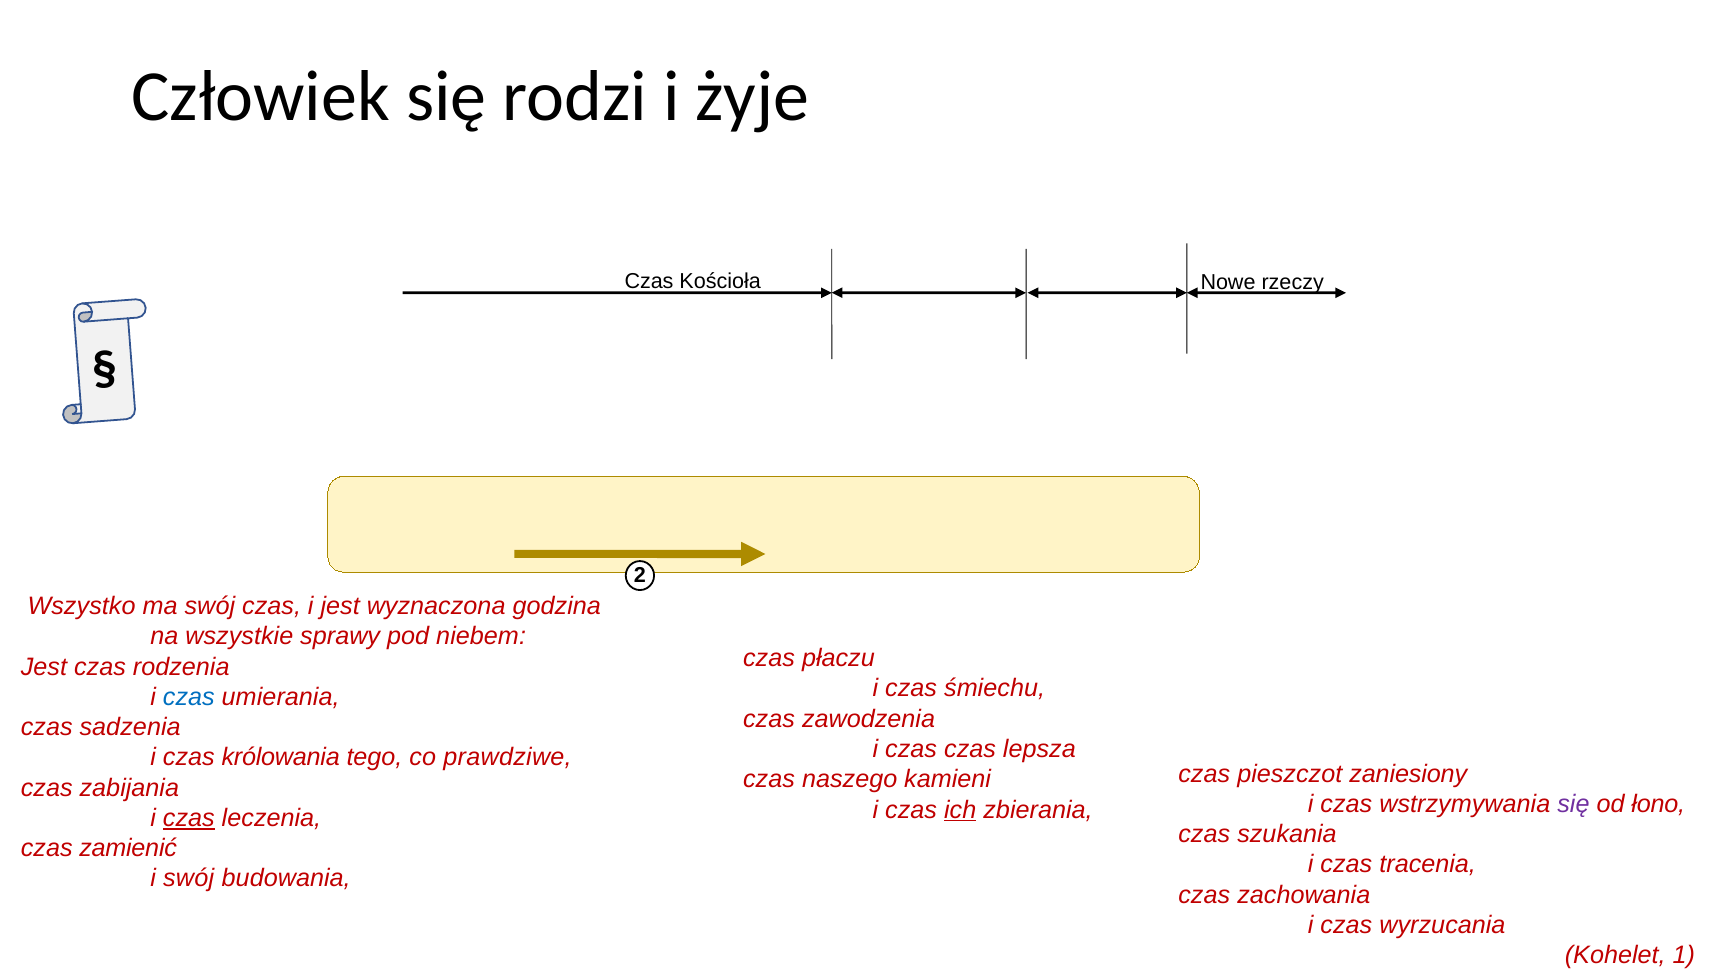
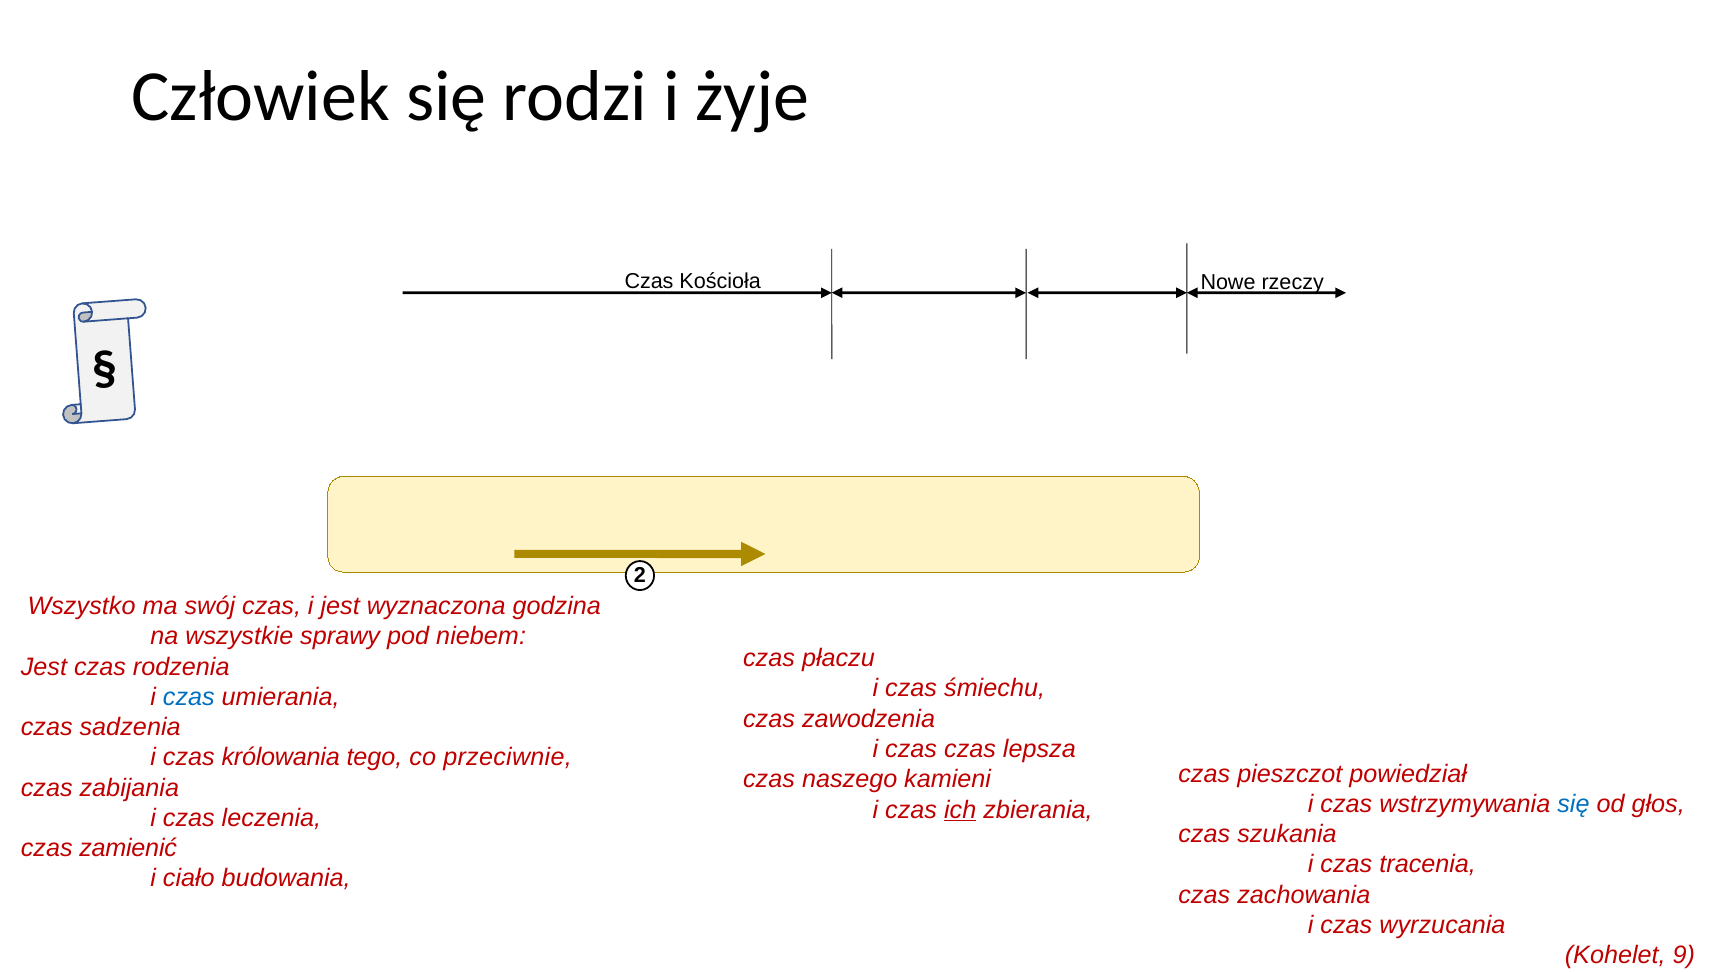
prawdziwe: prawdziwe -> przeciwnie (508, 757)
zaniesiony: zaniesiony -> powiedział (1408, 773)
się colour: purple -> blue (1573, 804)
łono: łono -> głos (1658, 804)
czas underline: present -> none (189, 818)
i swój: swój -> ciało (189, 878)
1: 1 -> 9 (1684, 955)
